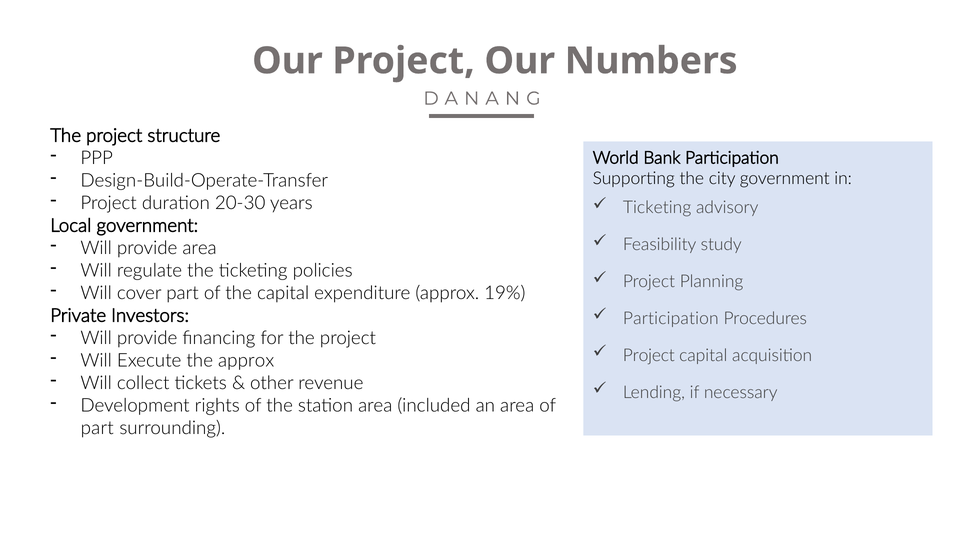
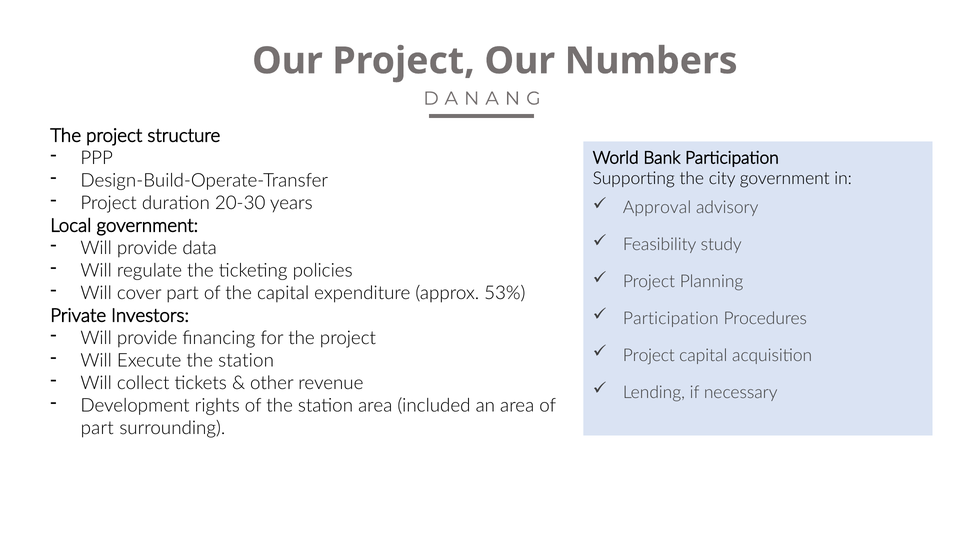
Ticketing: Ticketing -> Approval (657, 208)
provide area: area -> data (200, 248)
19%: 19% -> 53% (505, 293)
Execute the approx: approx -> station (246, 361)
